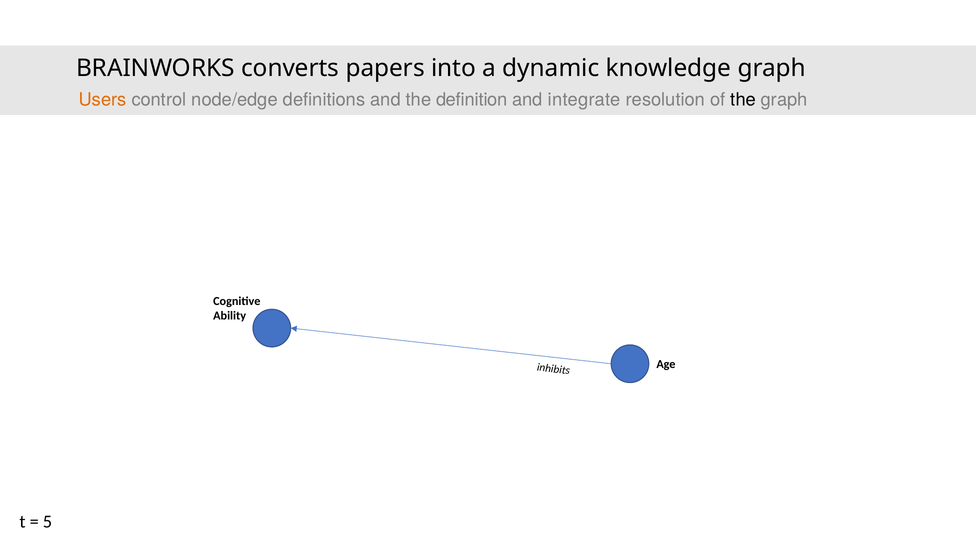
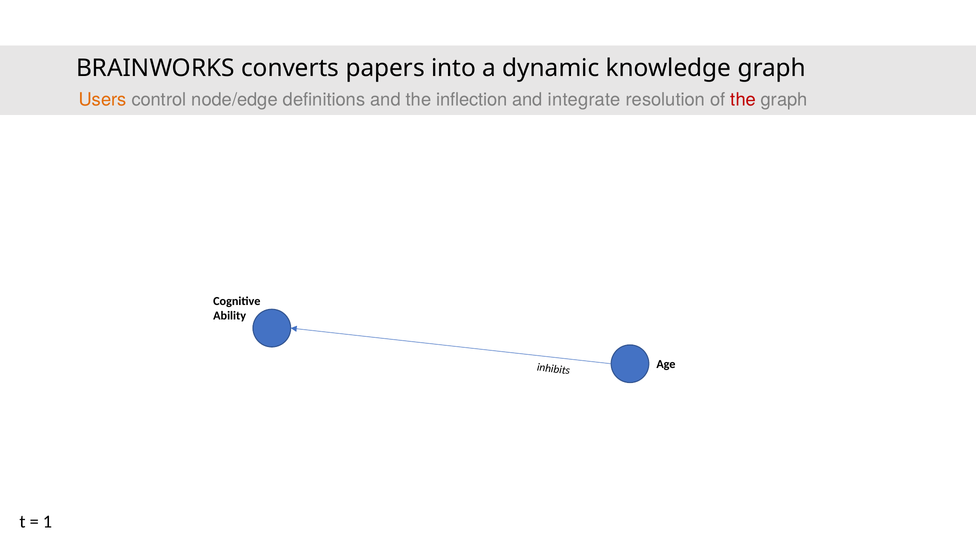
definition: definition -> inflection (472, 100)
the colour: black -> red (743, 100)
5: 5 -> 1 (47, 521)
